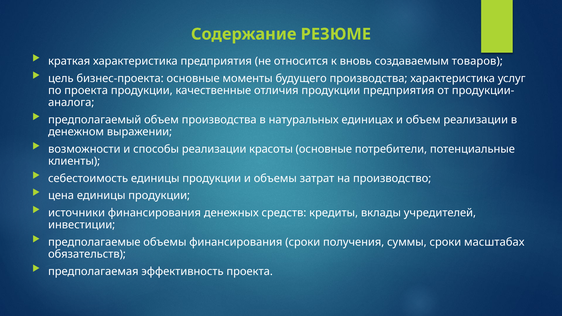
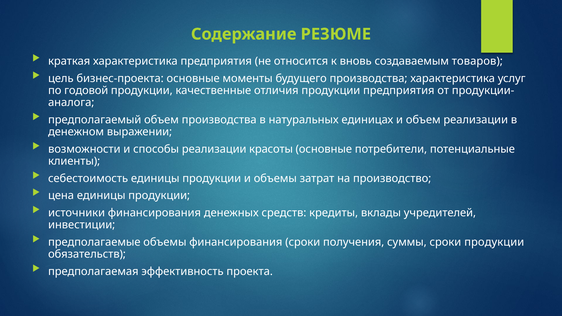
по проекта: проекта -> годовой (86, 91)
сроки масштабах: масштабах -> продукции (494, 242)
